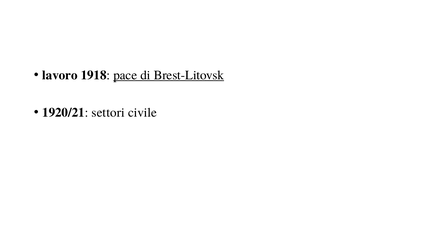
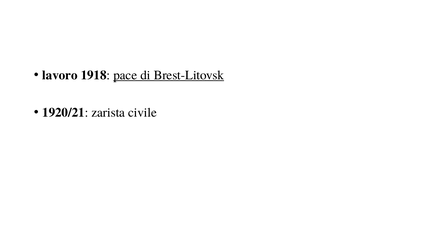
settori: settori -> zarista (108, 113)
